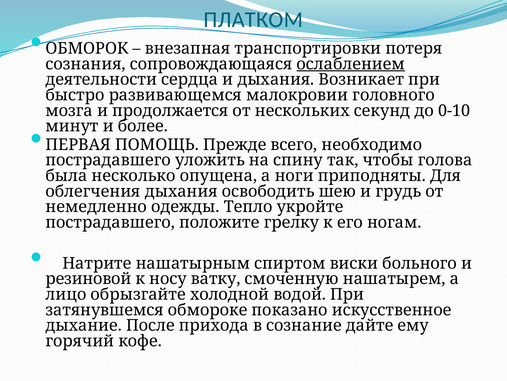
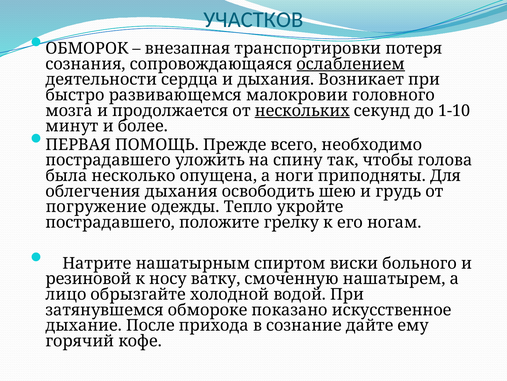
ПЛАТКОМ: ПЛАТКОМ -> УЧАСТКОВ (253, 20)
нескольких underline: none -> present (302, 110)
0-10: 0-10 -> 1-10 (454, 110)
немедленно: немедленно -> погружение (96, 207)
